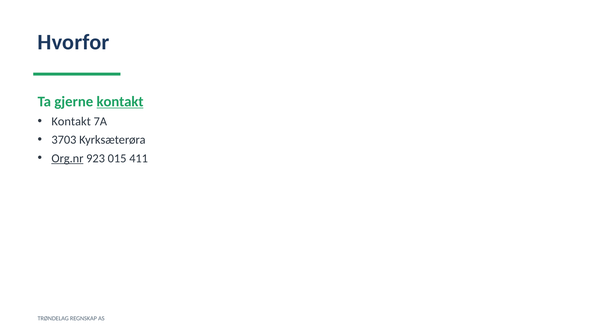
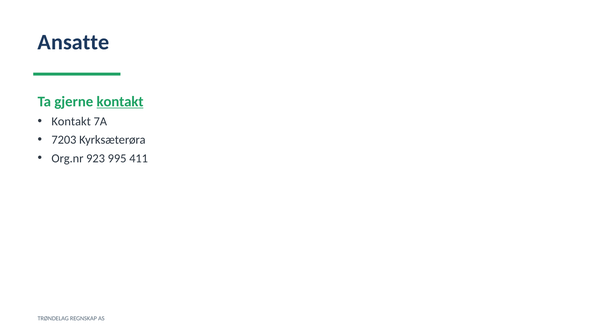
Hvorfor: Hvorfor -> Ansatte (74, 42)
3703: 3703 -> 7203 (64, 140)
Org.nr underline: present -> none (67, 158)
015: 015 -> 995 (117, 158)
